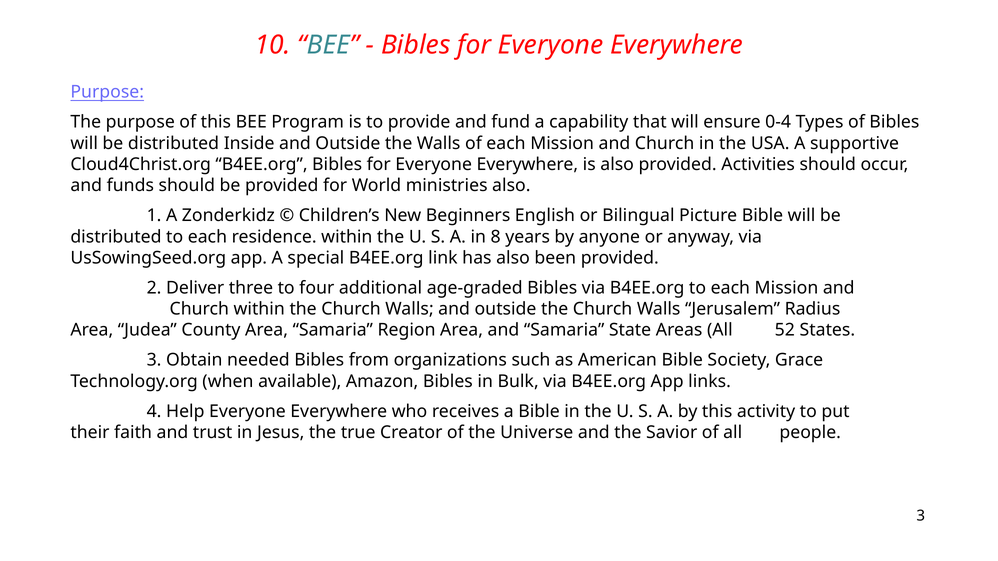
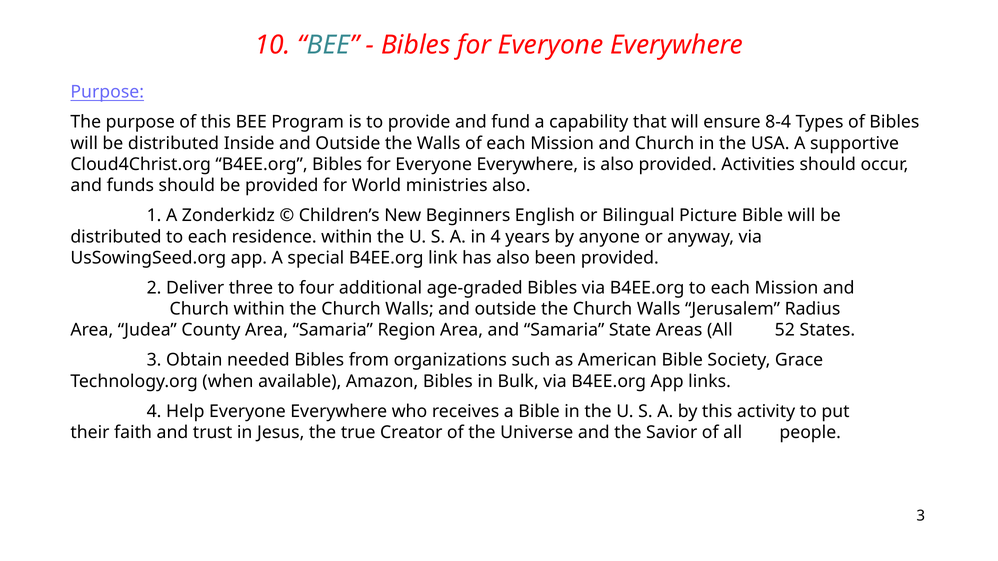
0-4: 0-4 -> 8-4 (778, 122)
in 8: 8 -> 4 (496, 237)
